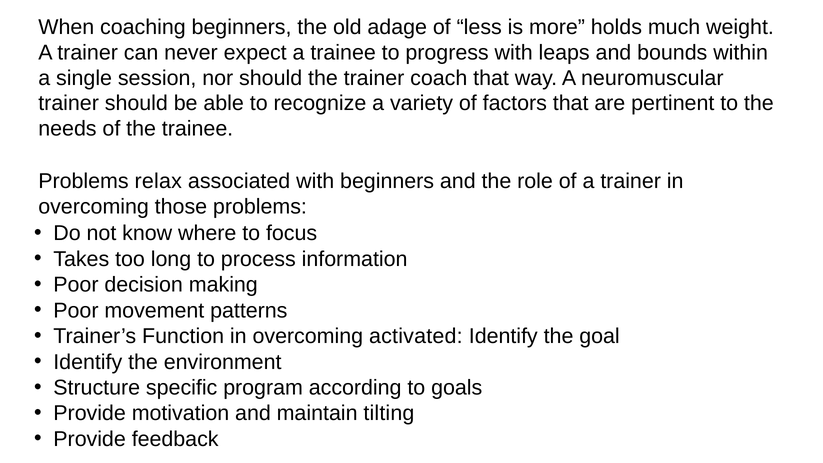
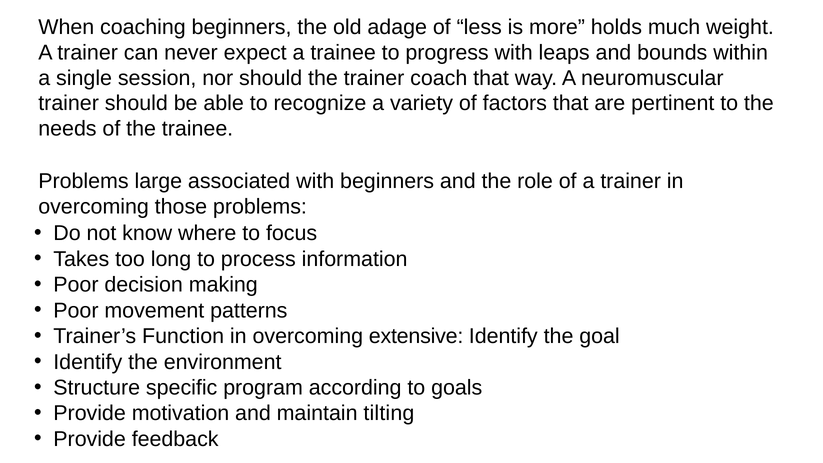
relax: relax -> large (158, 181)
activated: activated -> extensive (416, 336)
